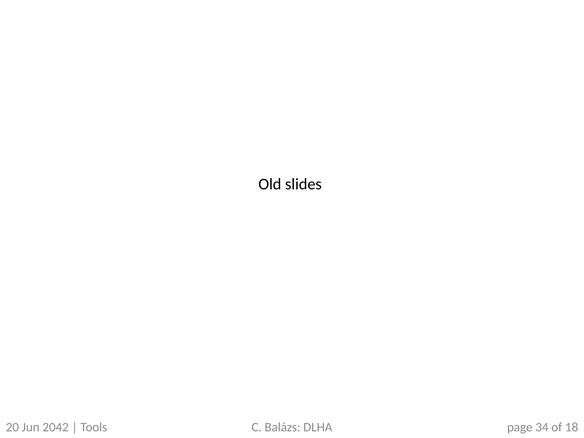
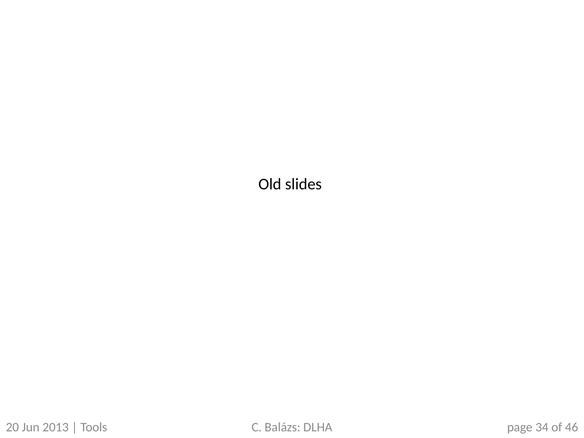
2042: 2042 -> 2013 (56, 427)
18: 18 -> 46 (572, 427)
